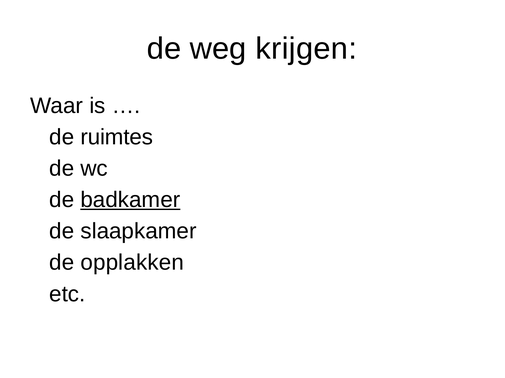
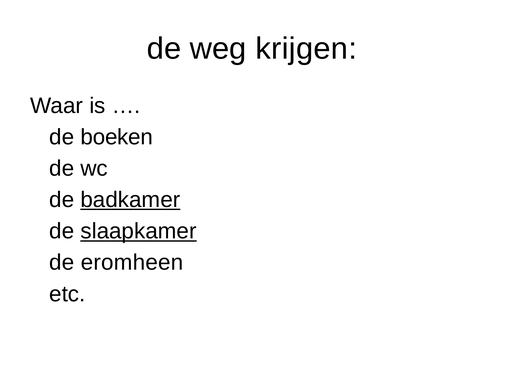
ruimtes: ruimtes -> boeken (117, 137)
slaapkamer underline: none -> present (139, 232)
opplakken: opplakken -> eromheen (132, 263)
